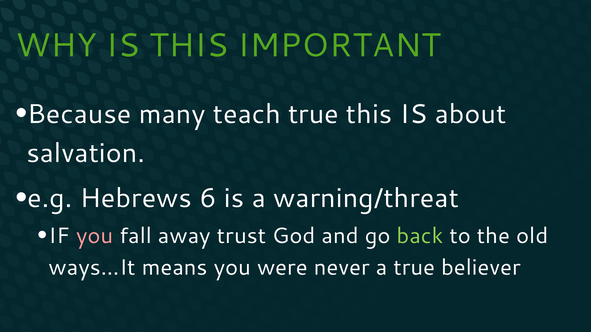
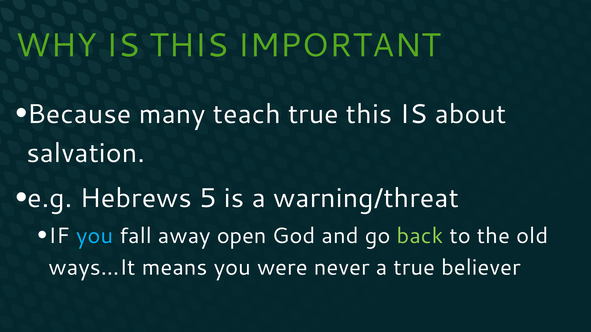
6: 6 -> 5 (208, 198)
you colour: pink -> light blue (95, 236)
trust: trust -> open (242, 236)
